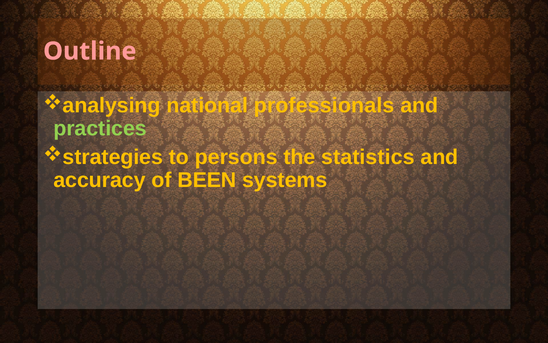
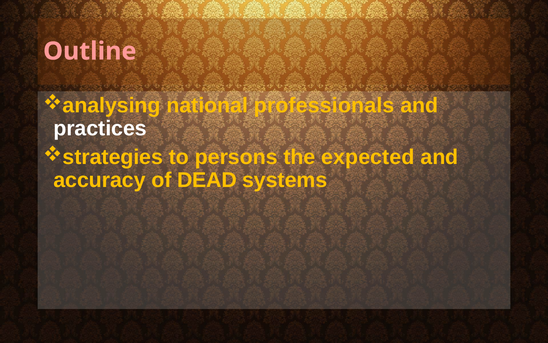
practices colour: light green -> white (100, 128)
statistics: statistics -> expected (368, 157)
BEEN: BEEN -> DEAD (207, 180)
